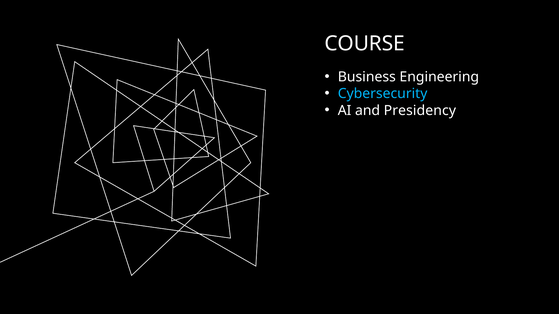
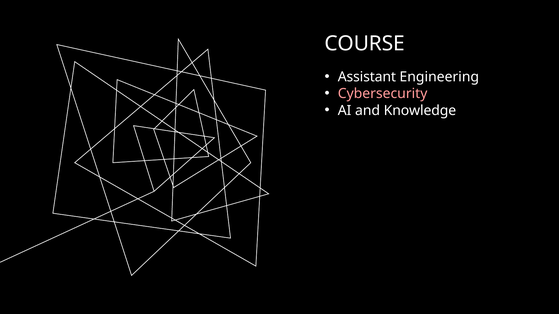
Business: Business -> Assistant (367, 77)
Cybersecurity colour: light blue -> pink (383, 94)
Presidency: Presidency -> Knowledge (420, 111)
